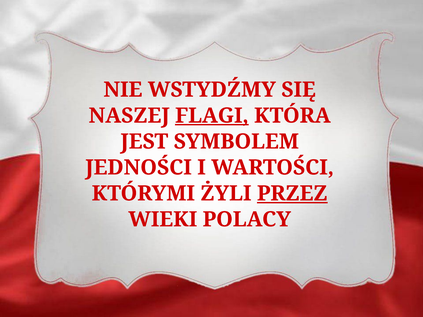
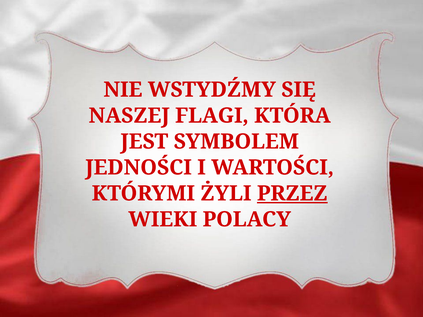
FLAGI underline: present -> none (212, 116)
